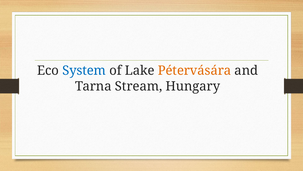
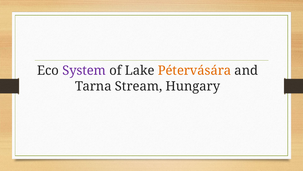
System colour: blue -> purple (84, 70)
